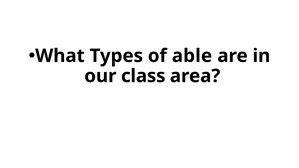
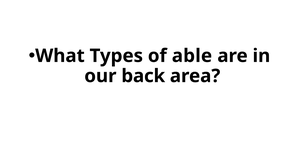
class: class -> back (143, 76)
